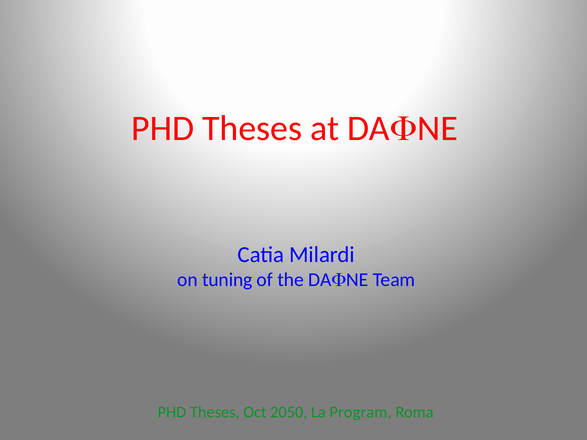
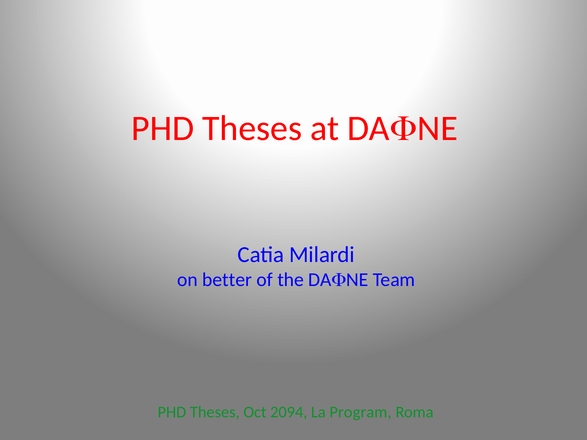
tuning: tuning -> better (227, 280)
2050: 2050 -> 2094 (289, 412)
